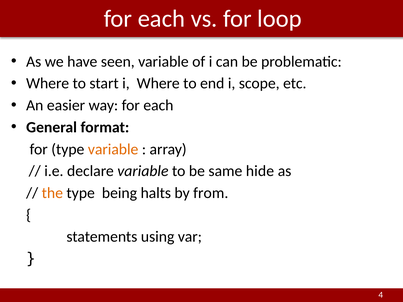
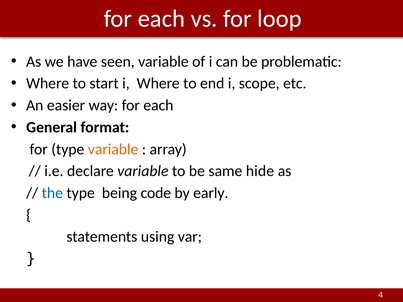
the colour: orange -> blue (52, 193)
halts: halts -> code (156, 193)
from: from -> early (211, 193)
